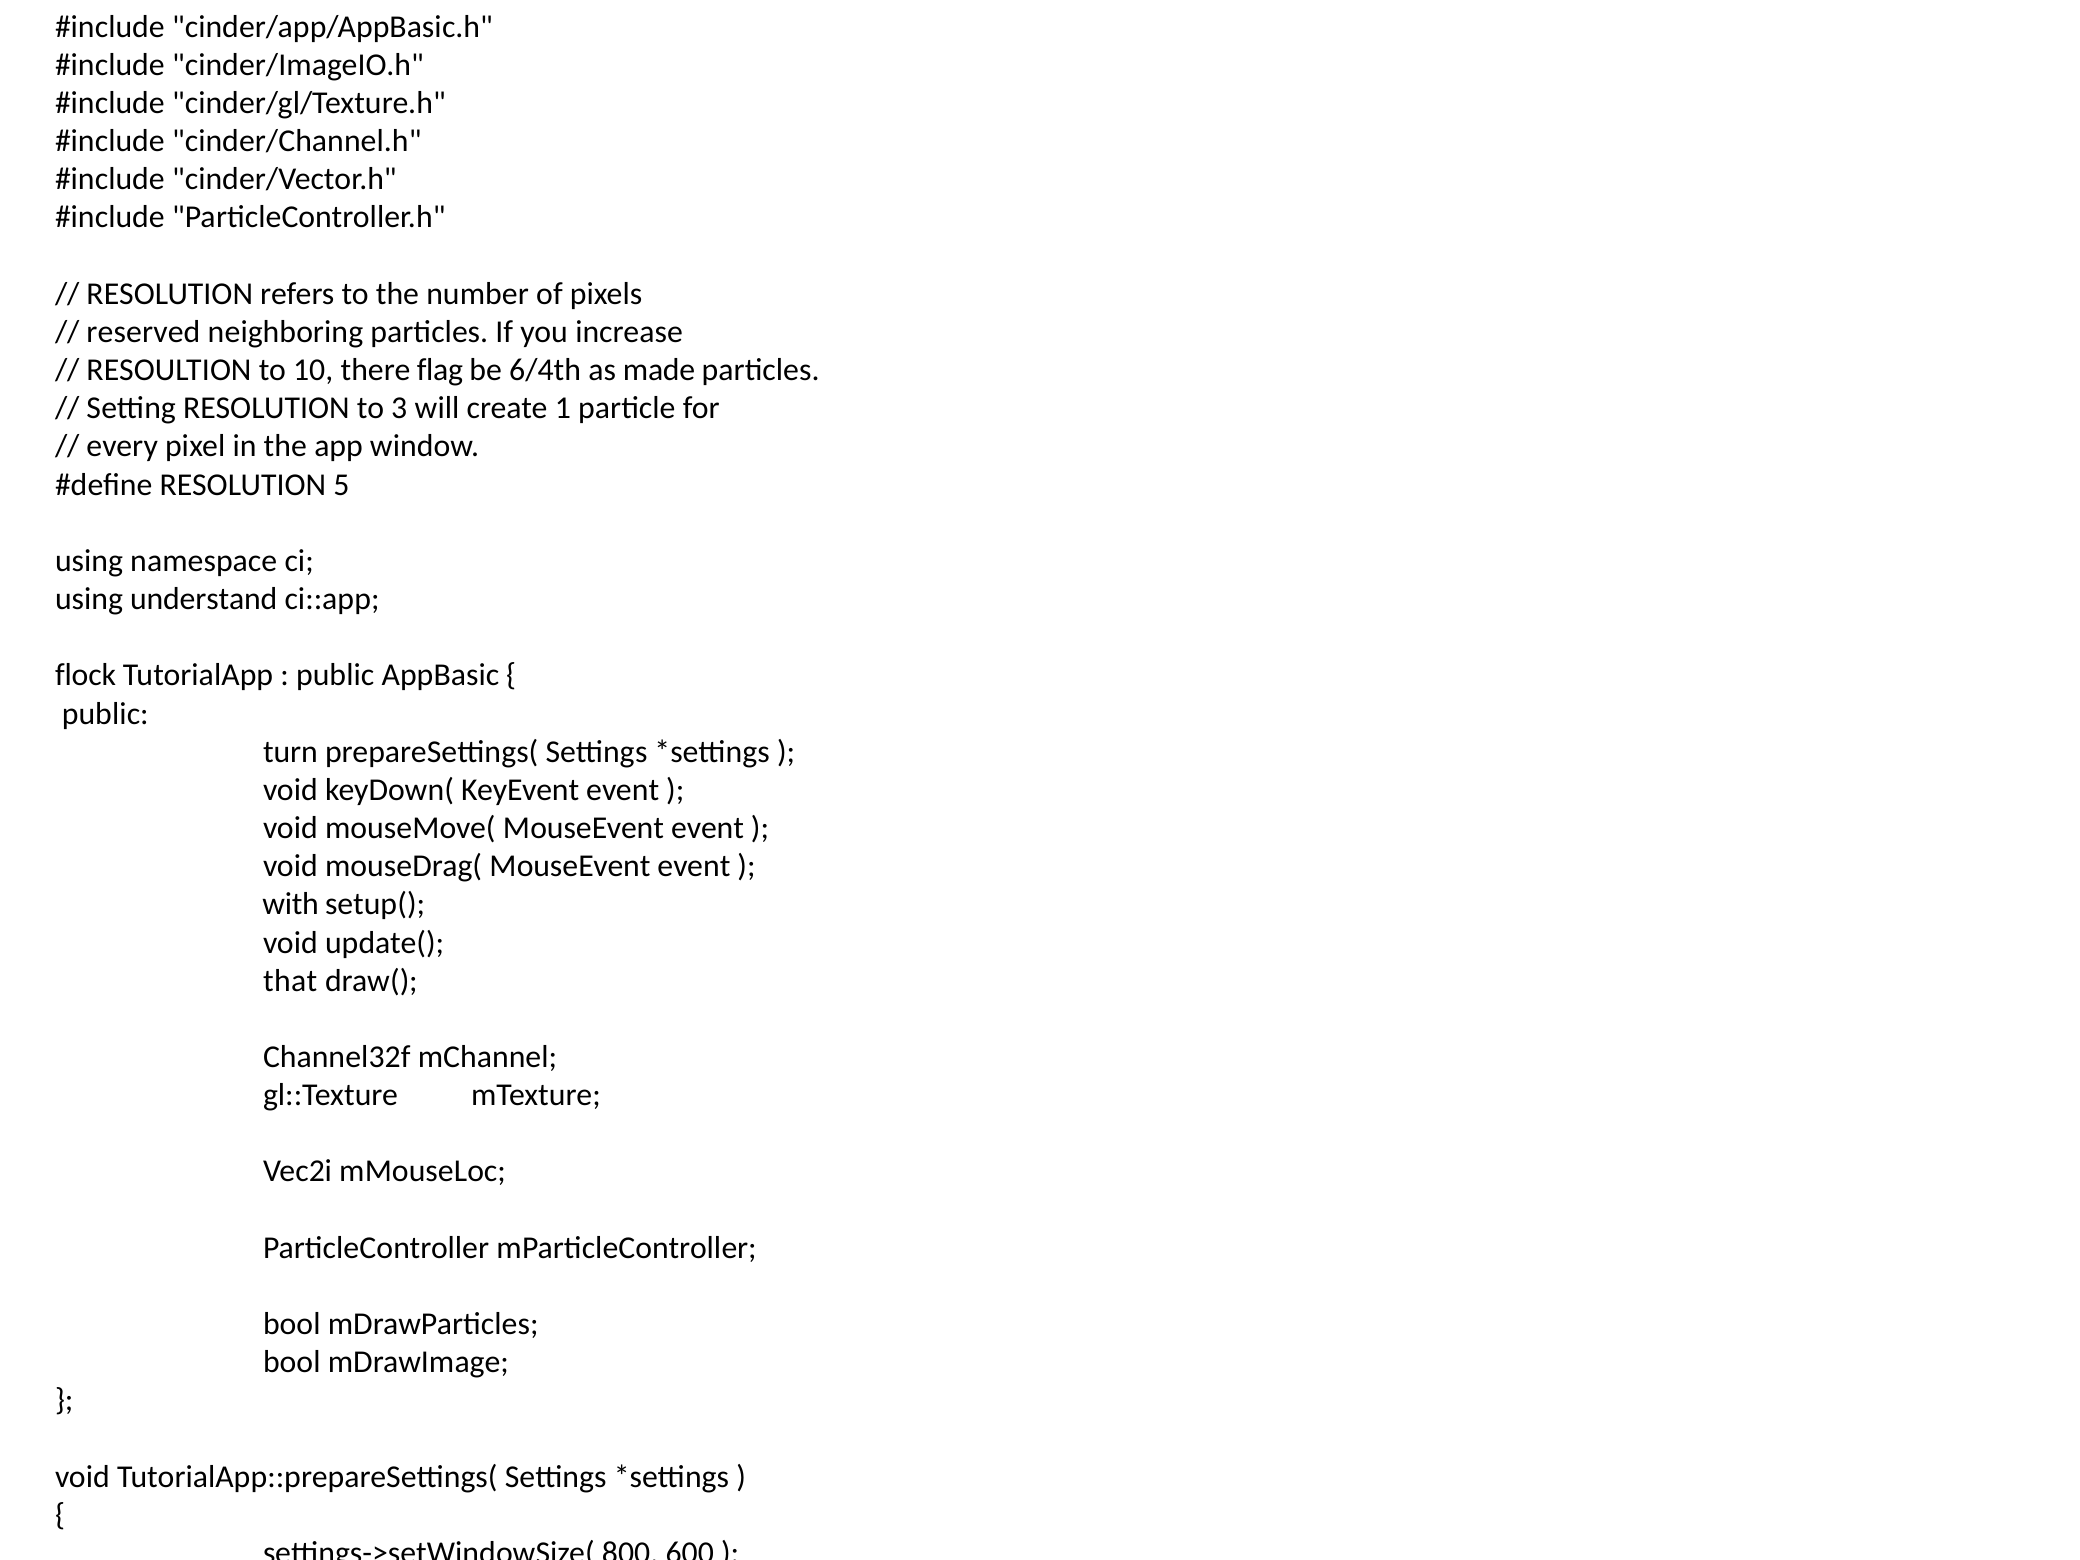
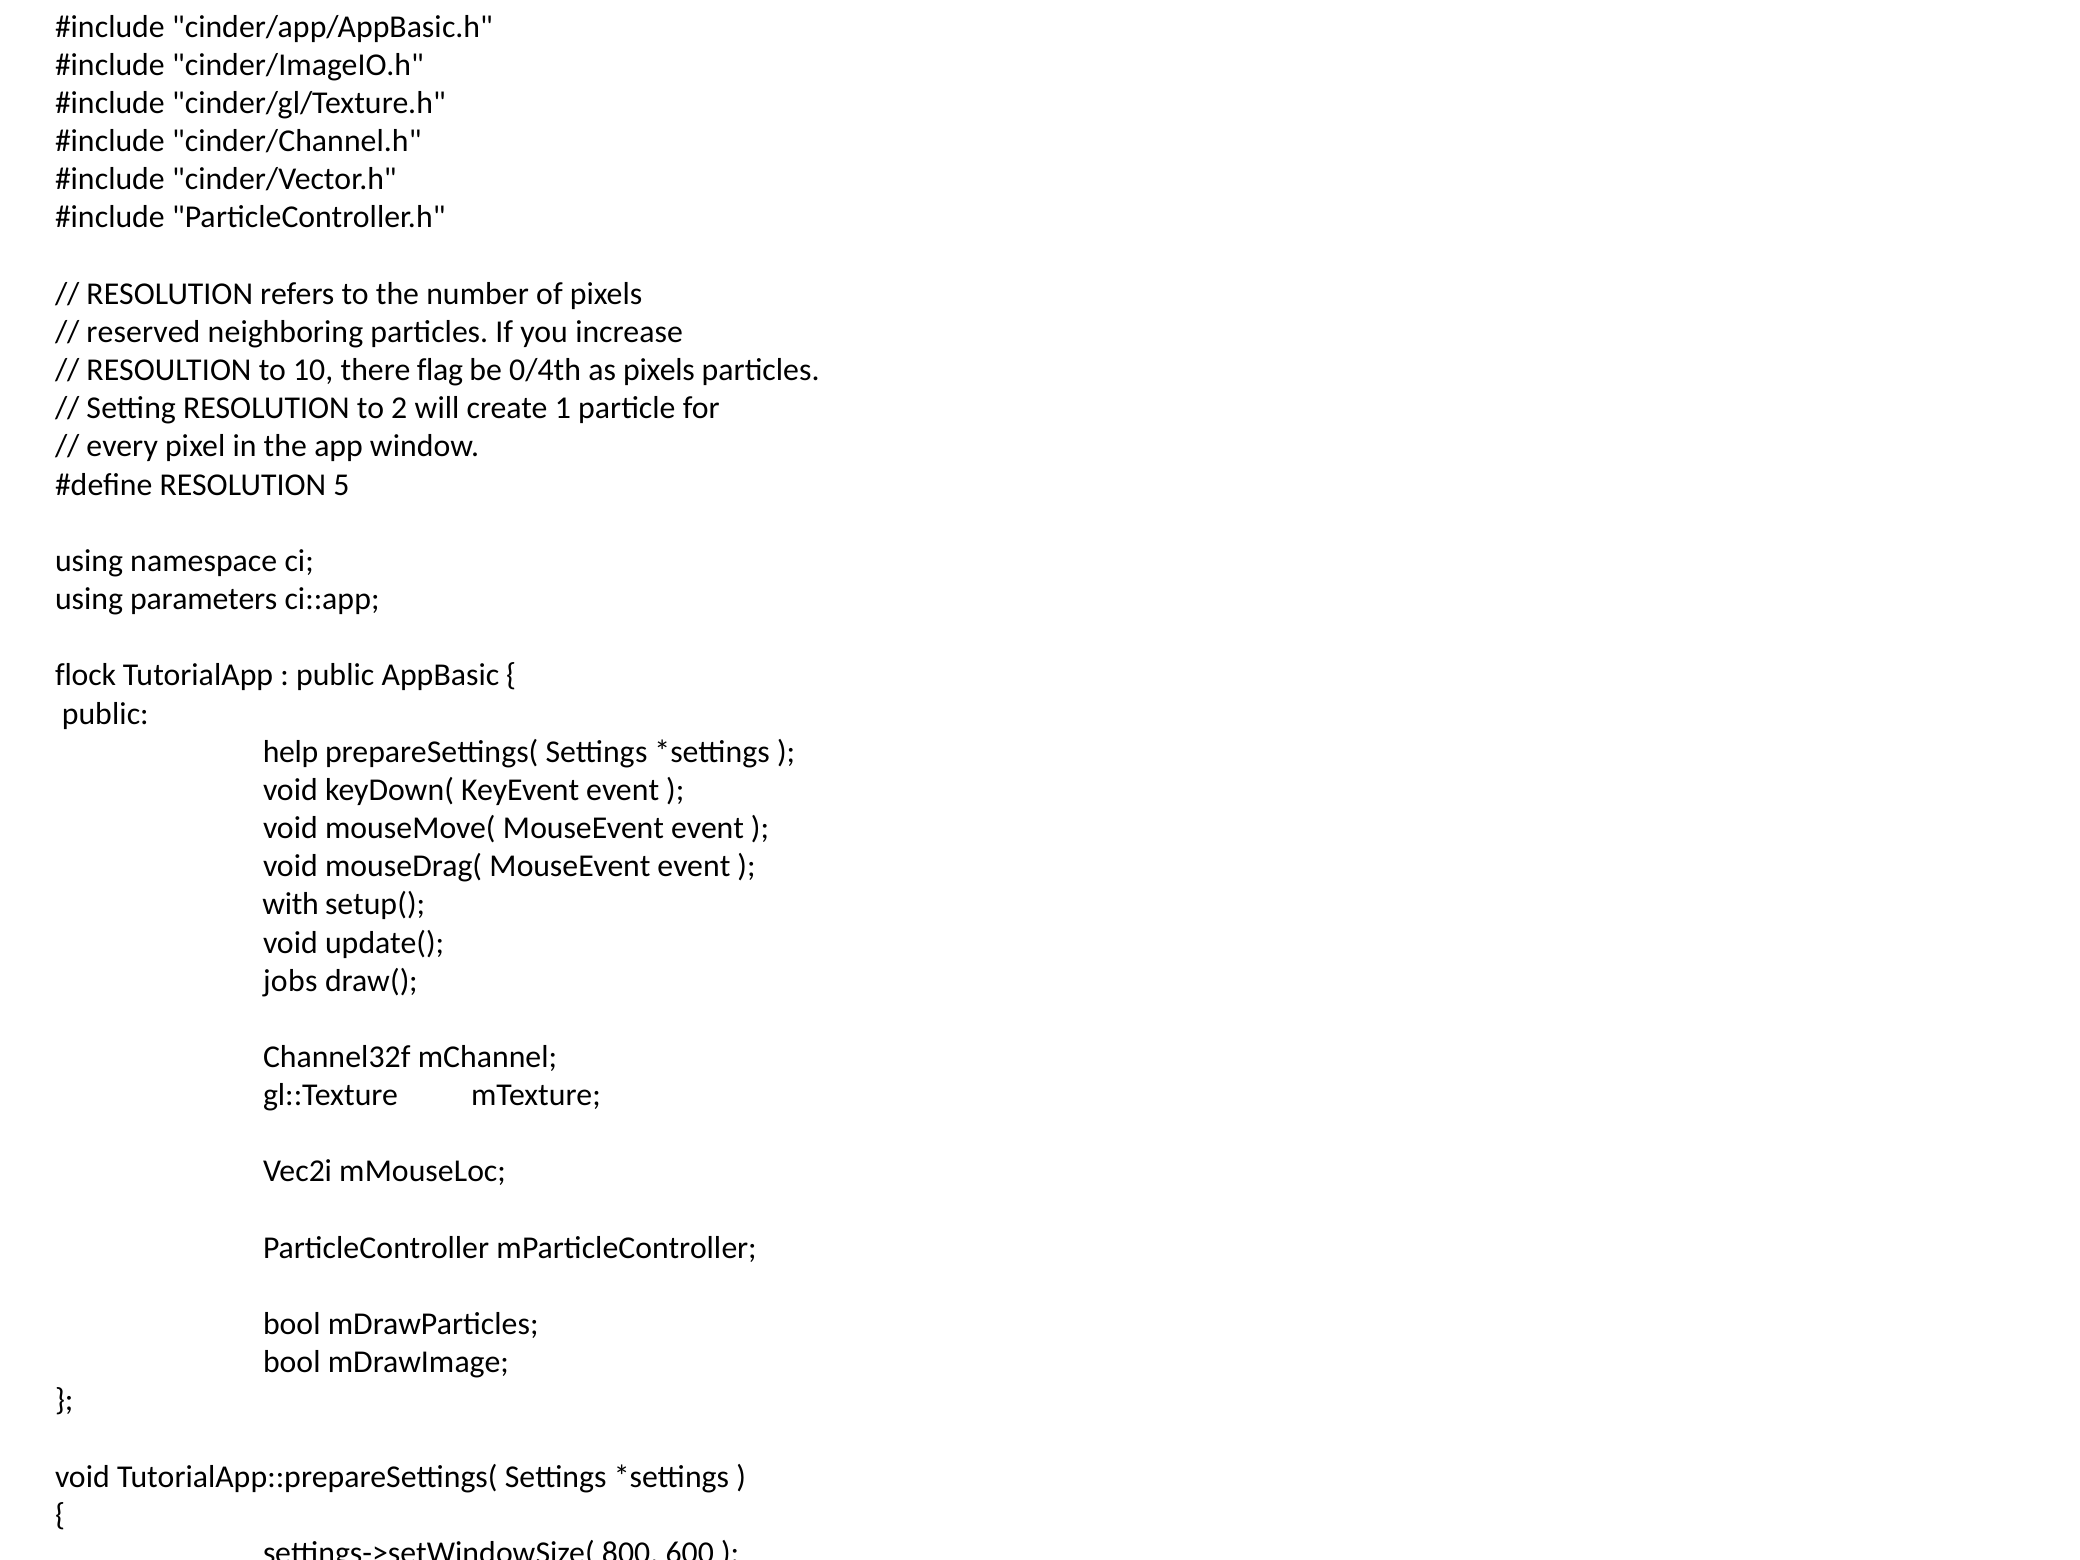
6/4th: 6/4th -> 0/4th (545, 370)
as made: made -> pixels (659, 370)
to 3: 3 -> 2 (399, 408)
understand: understand -> parameters (204, 599)
turn: turn -> help (291, 752)
that: that -> jobs (290, 981)
